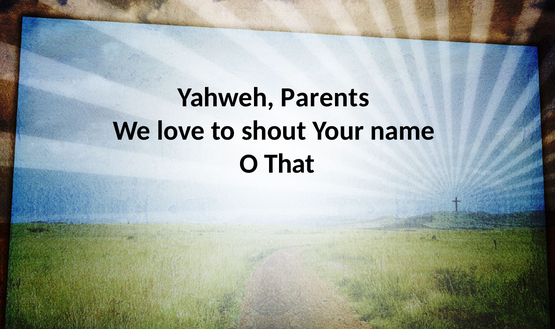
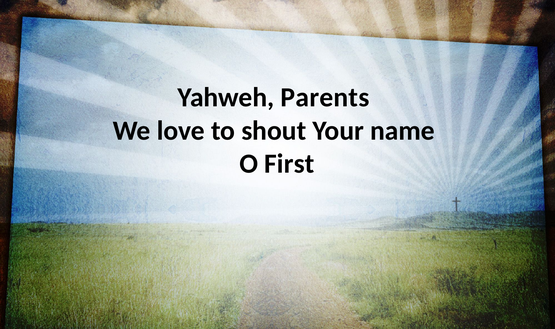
That: That -> First (289, 164)
